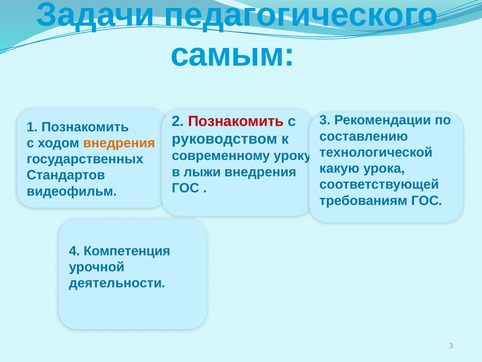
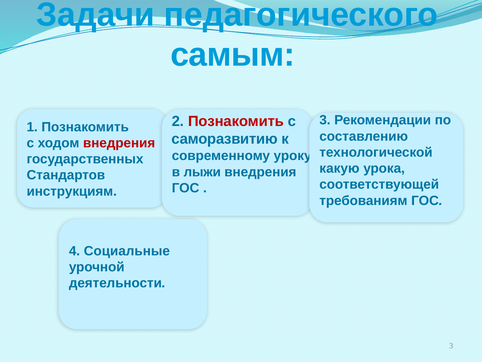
руководством: руководством -> саморазвитию (225, 139)
внедрения colour: orange -> red (119, 143)
видеофильм: видеофильм -> инструкциям (72, 191)
Компетенция: Компетенция -> Социальные (127, 251)
